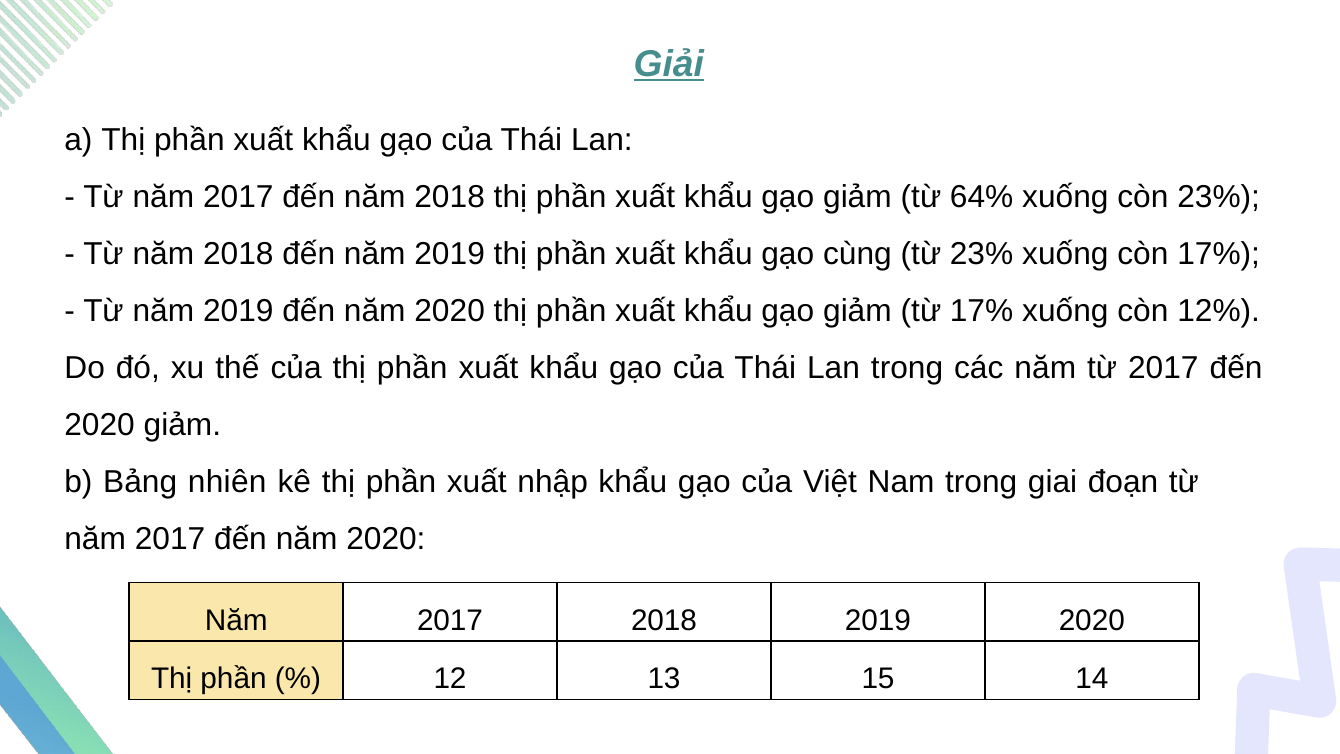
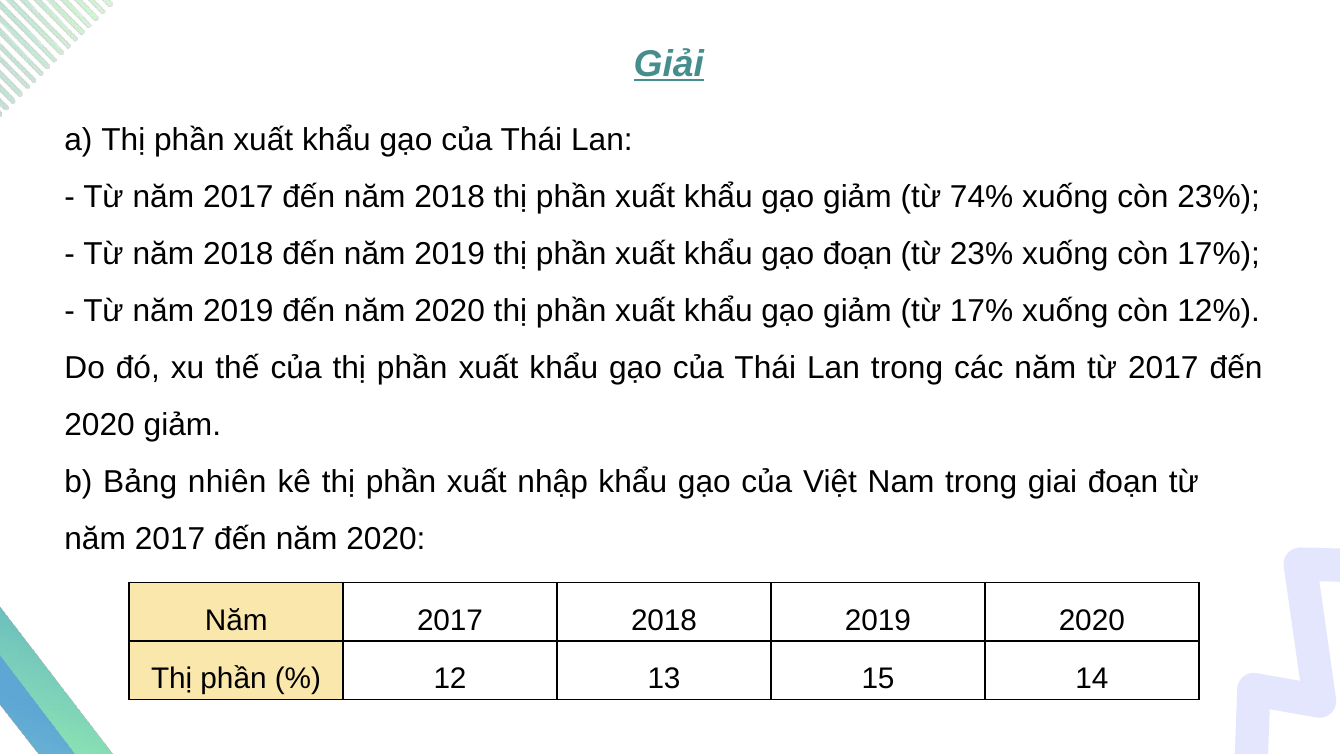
64%: 64% -> 74% (982, 197)
gạo cùng: cùng -> đoạn (858, 254)
